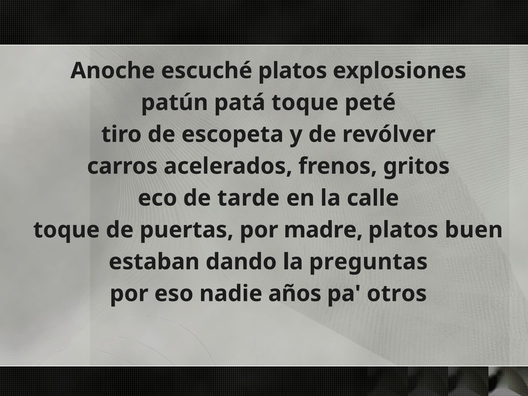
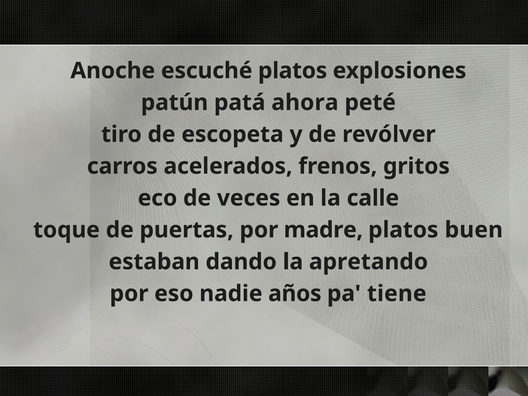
patá toque: toque -> ahora (305, 103)
tarde: tarde -> veces (249, 198)
preguntas: preguntas -> apretando (369, 262)
otros: otros -> tiene (397, 294)
